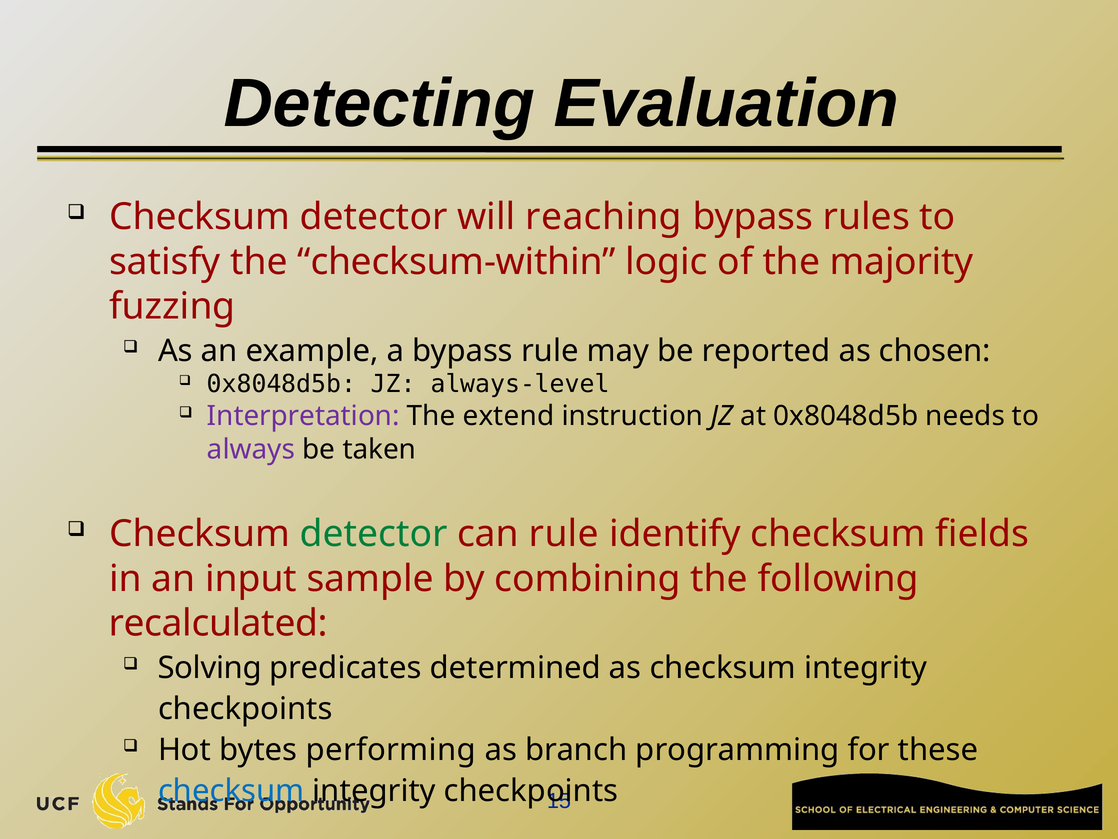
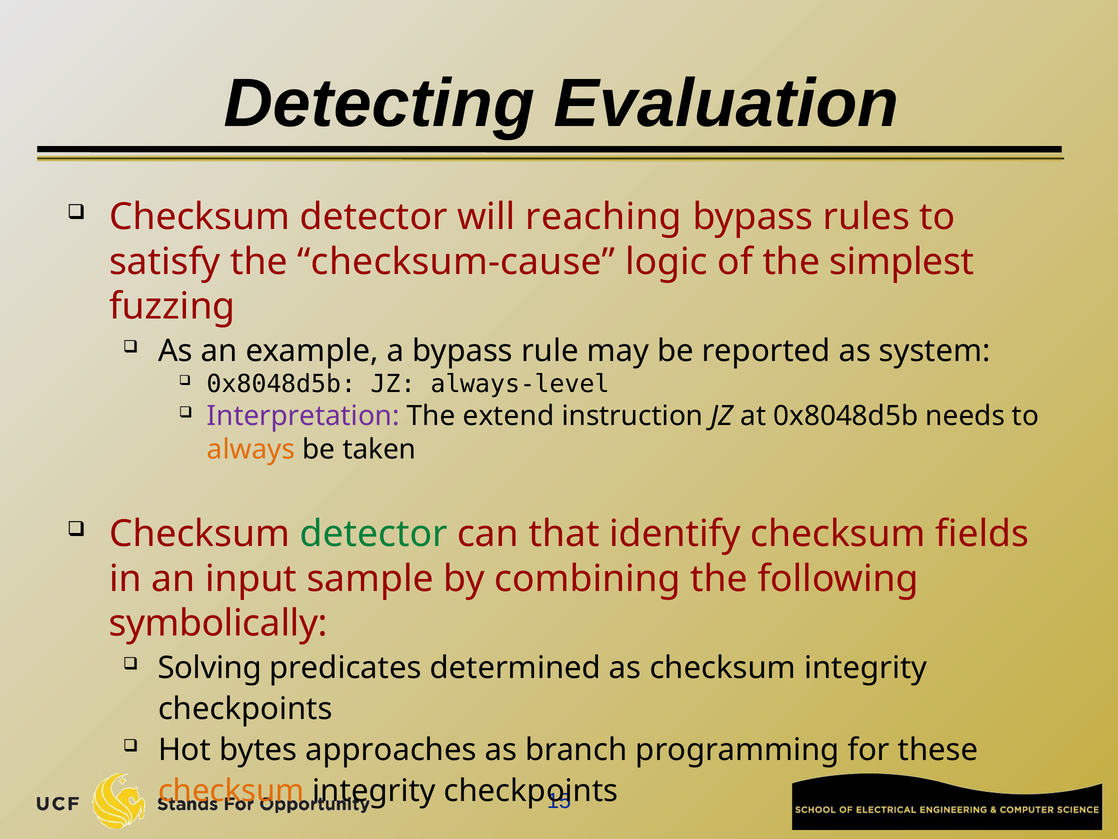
checksum-within: checksum-within -> checksum-cause (456, 262)
majority: majority -> simplest (902, 262)
chosen: chosen -> system (935, 351)
always colour: purple -> orange (251, 449)
can rule: rule -> that (564, 534)
recalculated: recalculated -> symbolically (218, 623)
performing: performing -> approaches (391, 749)
checksum colour: blue -> orange (231, 790)
